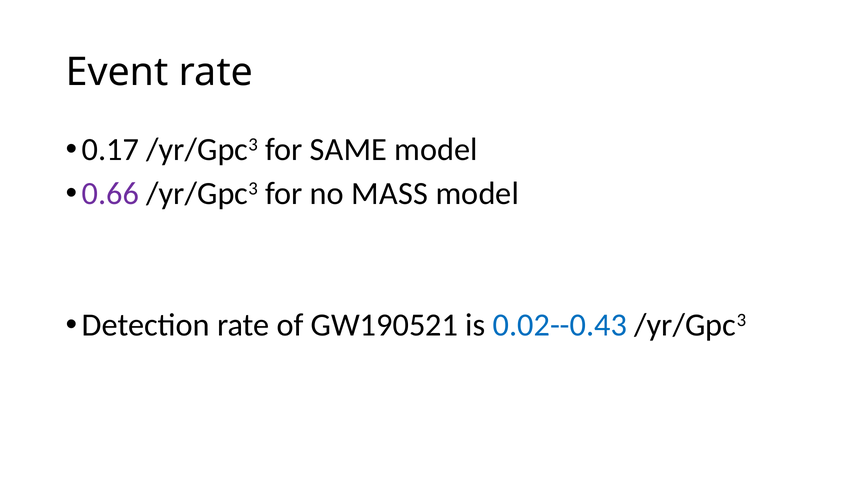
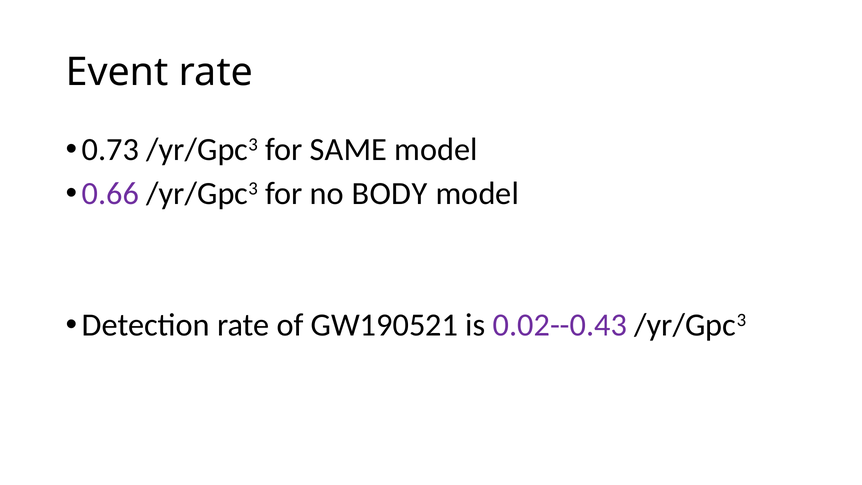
0.17: 0.17 -> 0.73 (110, 150)
MASS: MASS -> BODY (390, 193)
0.02--0.43 colour: blue -> purple (560, 325)
